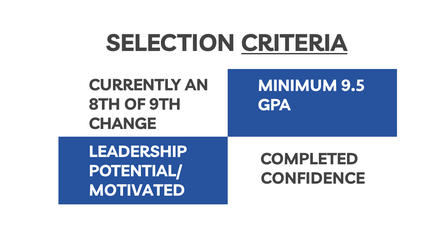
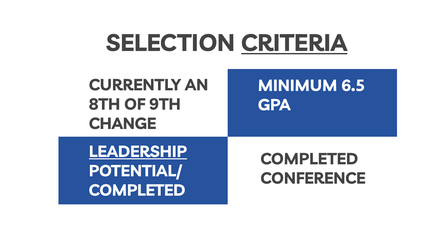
9.5: 9.5 -> 6.5 (353, 86)
LEADERSHIP underline: none -> present (138, 152)
CONFIDENCE: CONFIDENCE -> CONFERENCE (313, 179)
MOTIVATED: MOTIVATED -> COMPLETED (137, 191)
